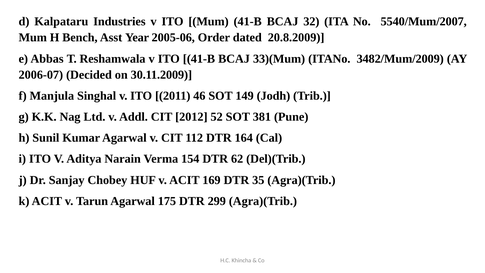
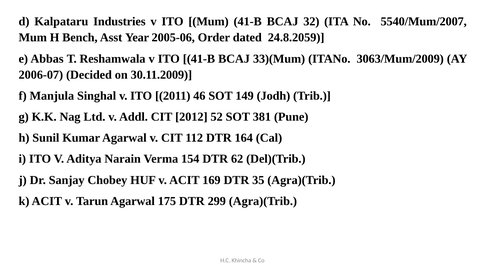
20.8.2009: 20.8.2009 -> 24.8.2059 (296, 38)
3482/Mum/2009: 3482/Mum/2009 -> 3063/Mum/2009 (400, 59)
